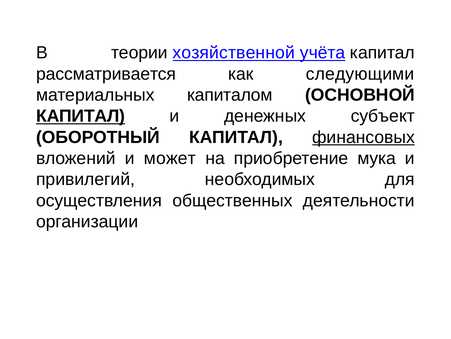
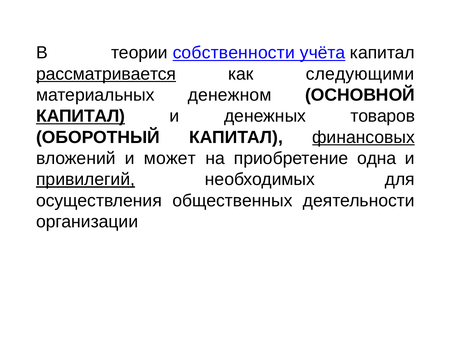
хозяйственной: хозяйственной -> собственности (234, 53)
рассматривается underline: none -> present (106, 74)
капиталом: капиталом -> денежном (230, 95)
субъект: субъект -> товаров (383, 116)
мука: мука -> одна (377, 158)
привилегий underline: none -> present (86, 179)
